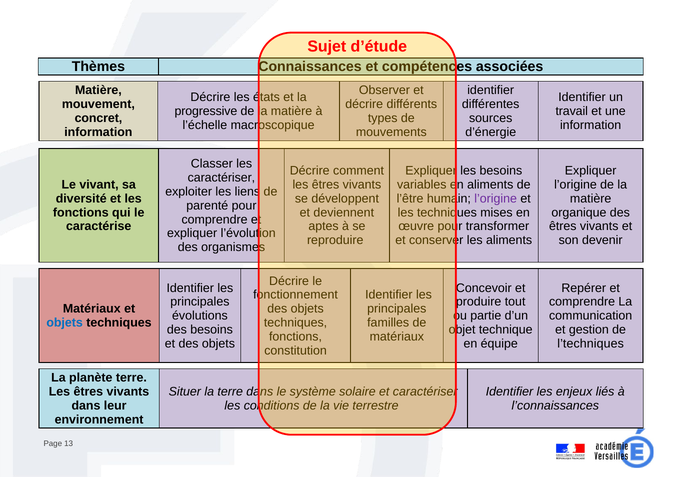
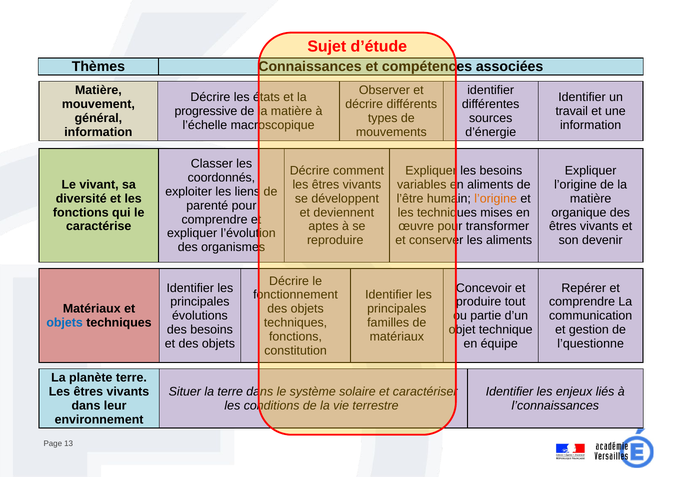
concret: concret -> général (98, 118)
caractériser: caractériser -> coordonnés (221, 178)
l’origine colour: purple -> orange (496, 199)
l’techniques: l’techniques -> l’questionne (591, 344)
